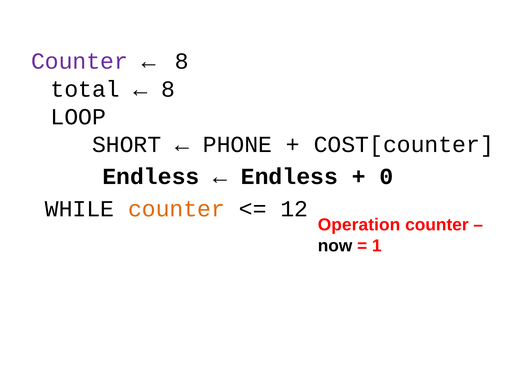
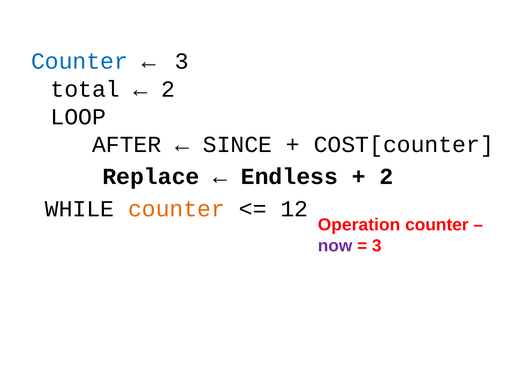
Counter colour: purple -> blue (80, 61)
8: 8 -> 3 (182, 61)
8: 8 -> 2 (168, 89)
SHORT: SHORT -> AFTER (127, 144)
PHONE: PHONE -> SINCE (238, 144)
Endless: Endless -> Replace (151, 177)
0: 0 -> 2 (386, 177)
now colour: black -> purple (335, 246)
1: 1 -> 3 (377, 246)
